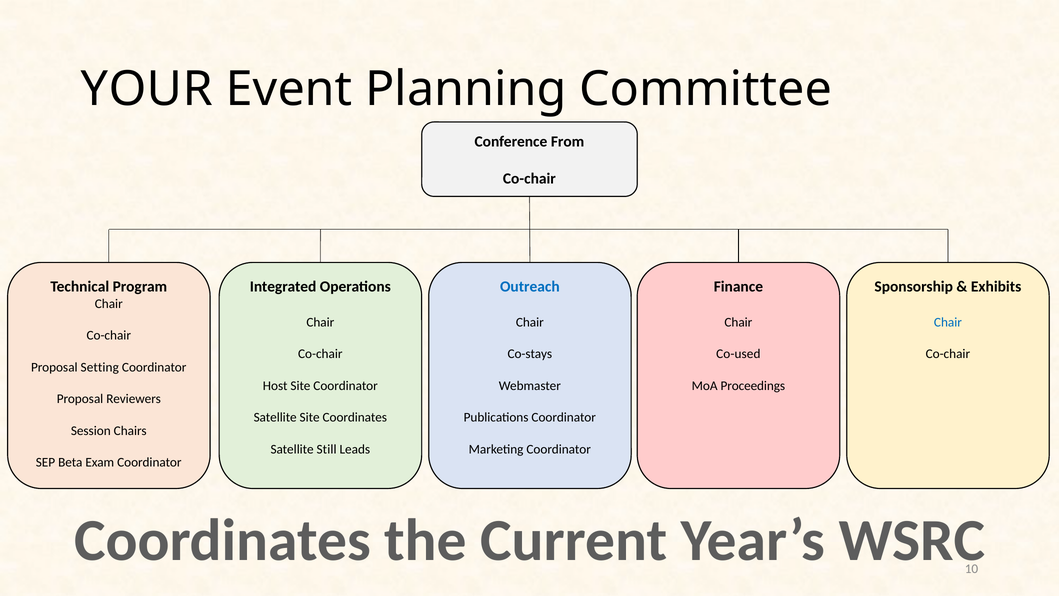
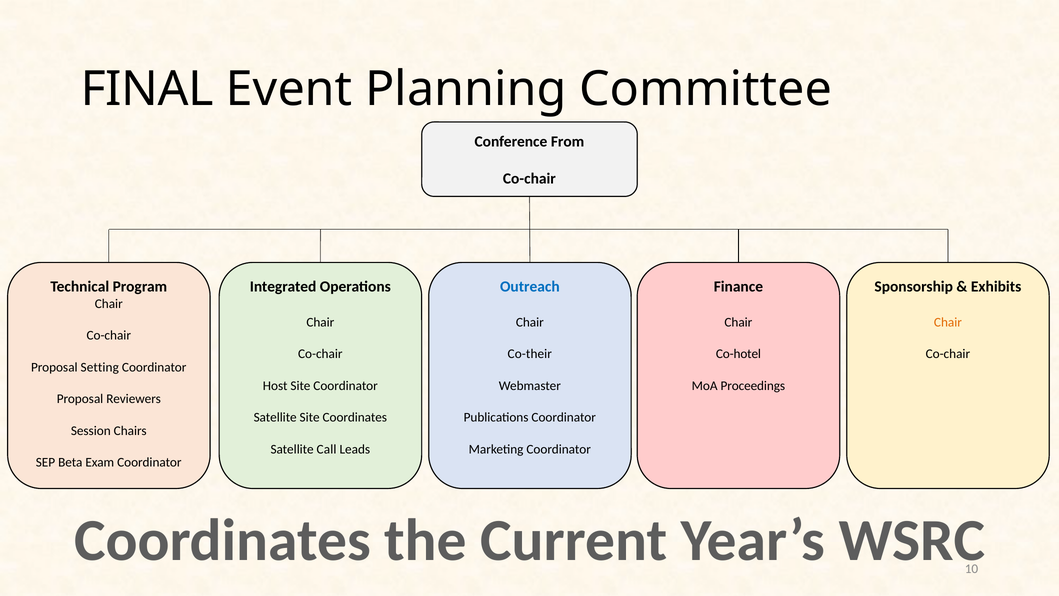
YOUR: YOUR -> FINAL (147, 89)
Chair colour: blue -> orange (948, 322)
Co-stays: Co-stays -> Co-their (530, 354)
Co-used: Co-used -> Co-hotel (738, 354)
Still: Still -> Call (327, 449)
